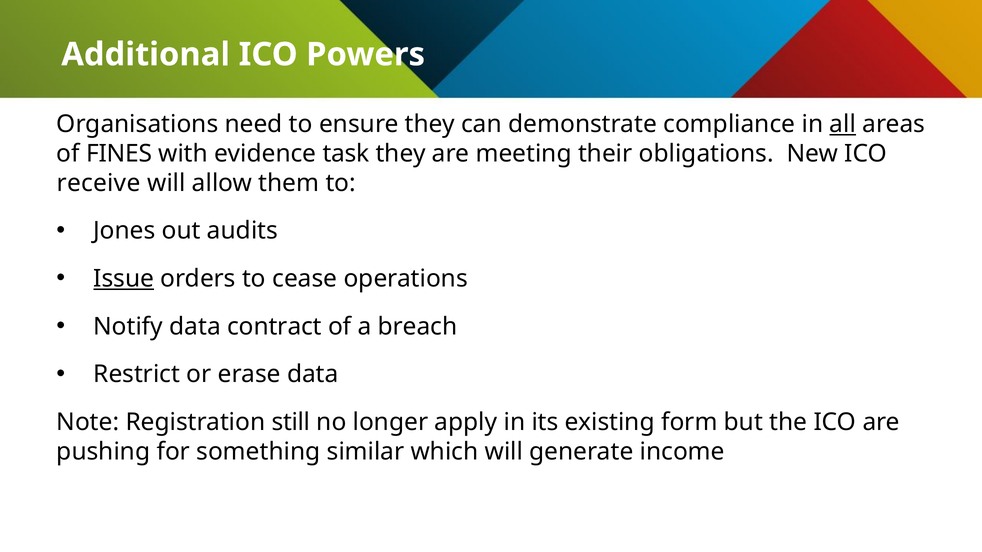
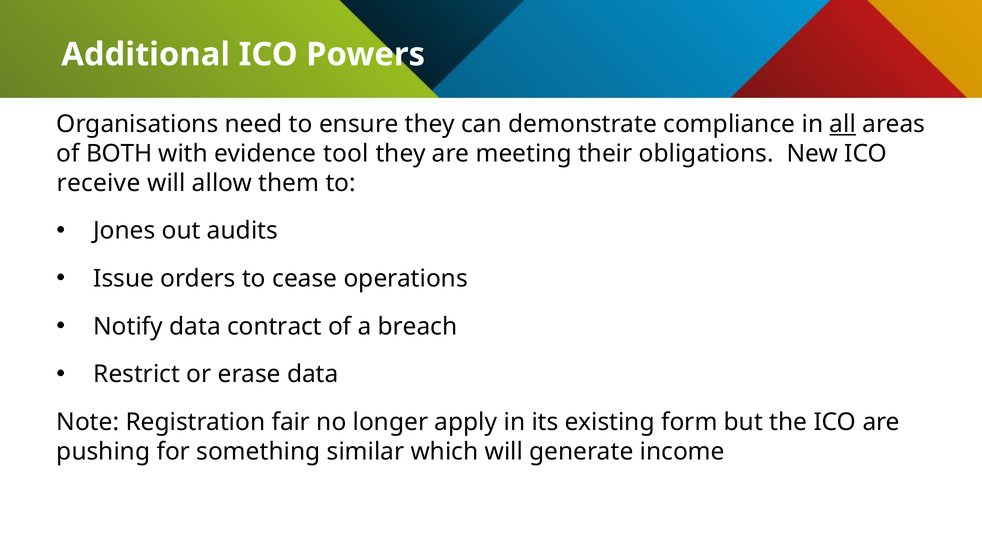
FINES: FINES -> BOTH (119, 154)
task: task -> tool (346, 154)
Issue underline: present -> none (124, 279)
still: still -> fair (291, 422)
